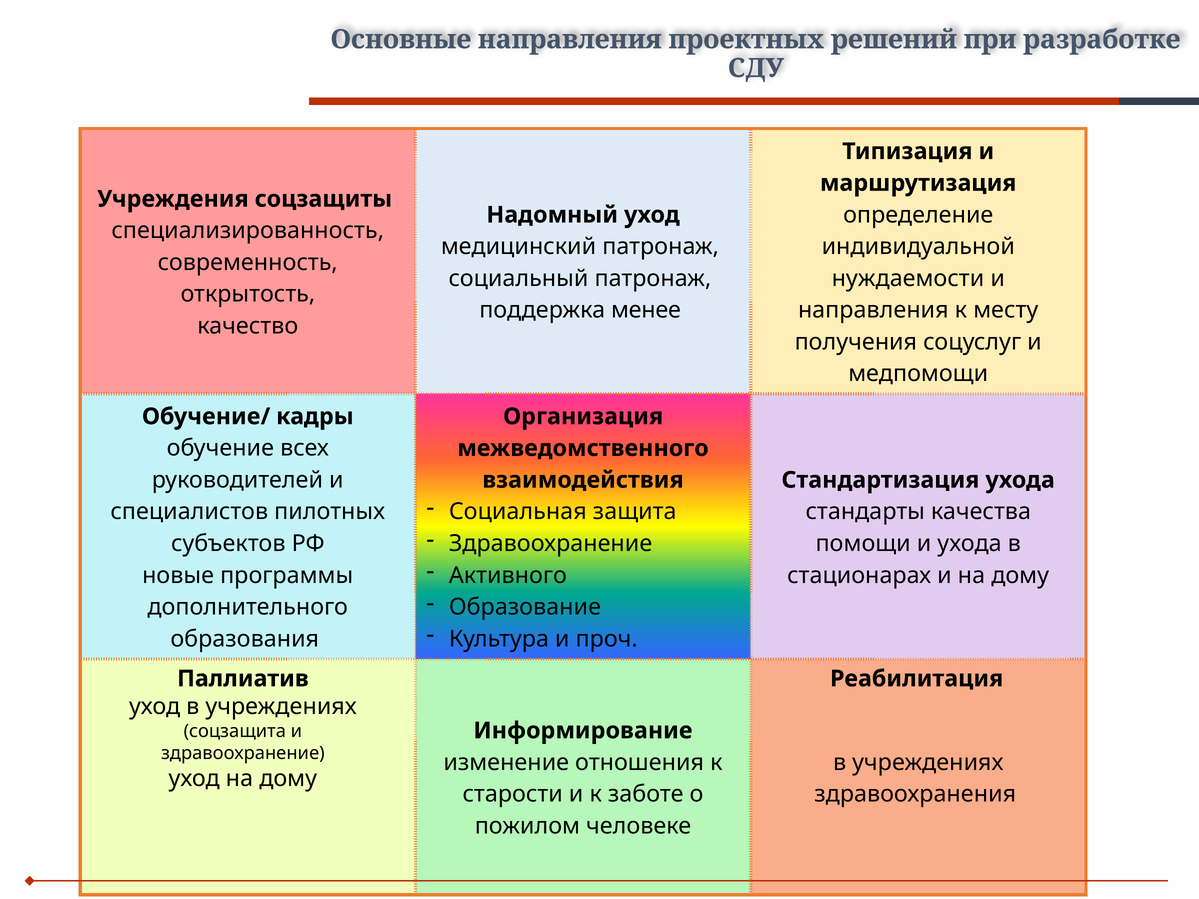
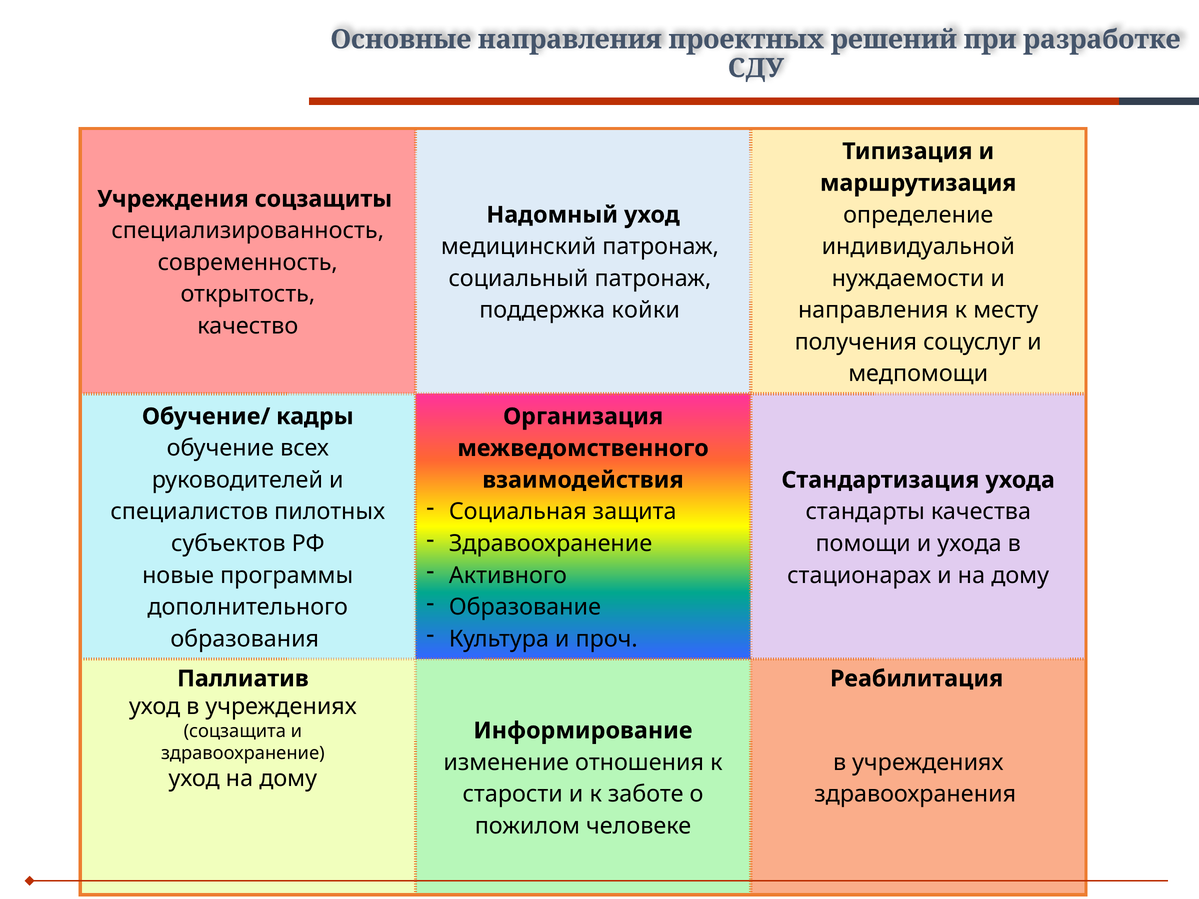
менее: менее -> койки (646, 310)
